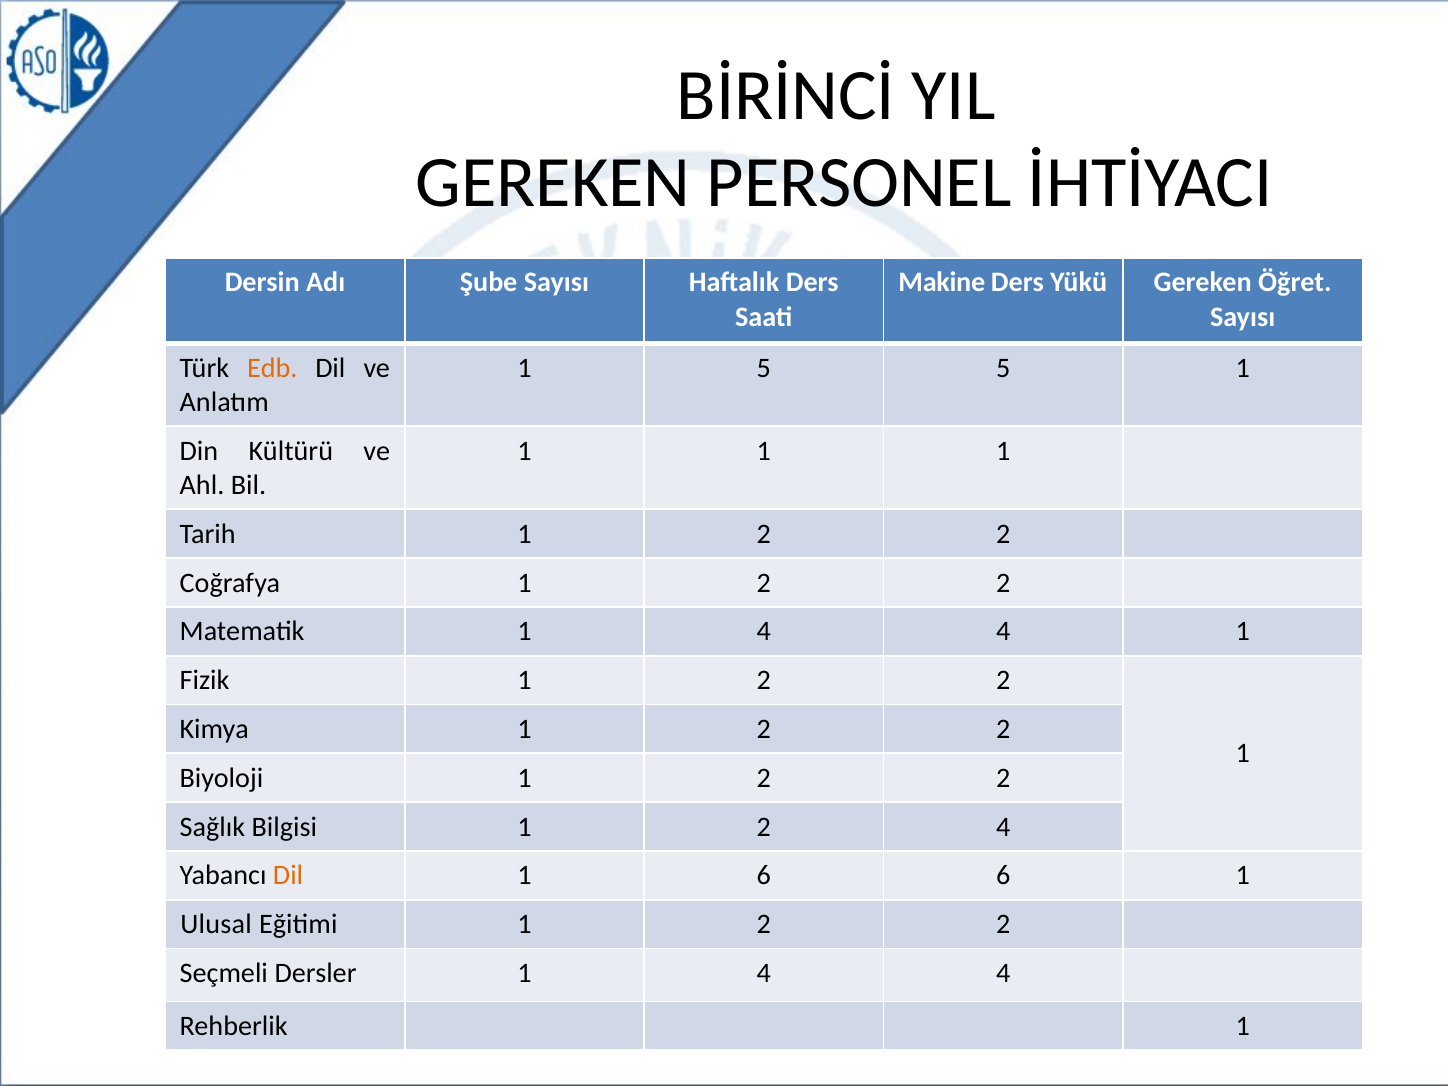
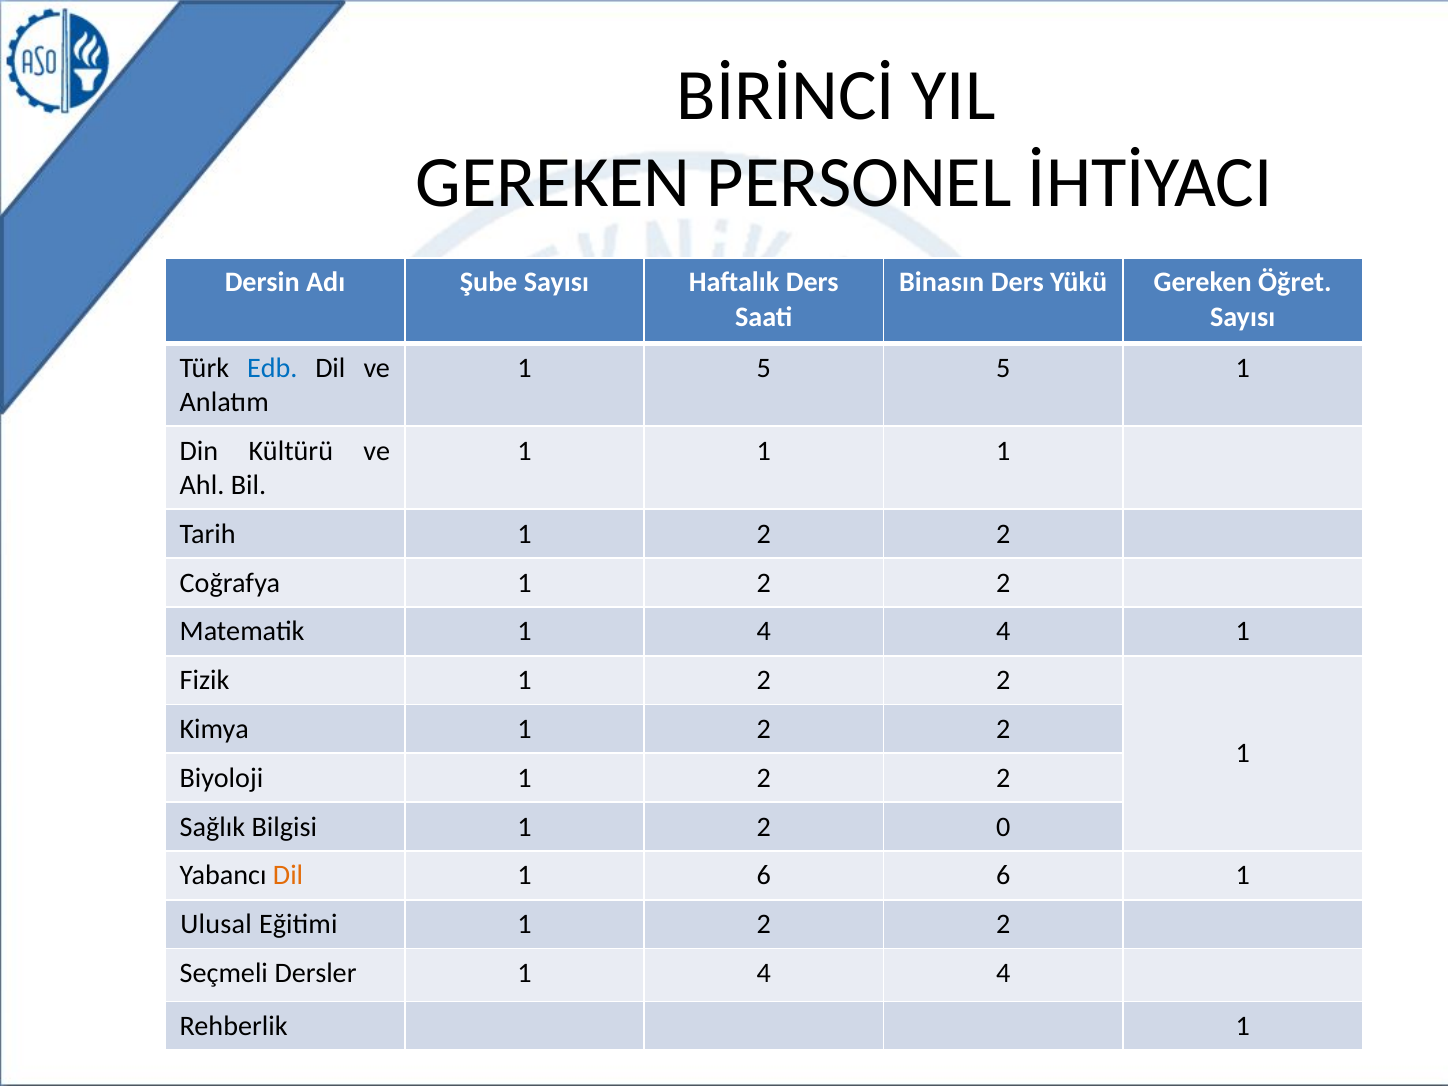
Makine: Makine -> Binasın (942, 283)
Edb colour: orange -> blue (272, 368)
2 4: 4 -> 0 (1003, 827)
